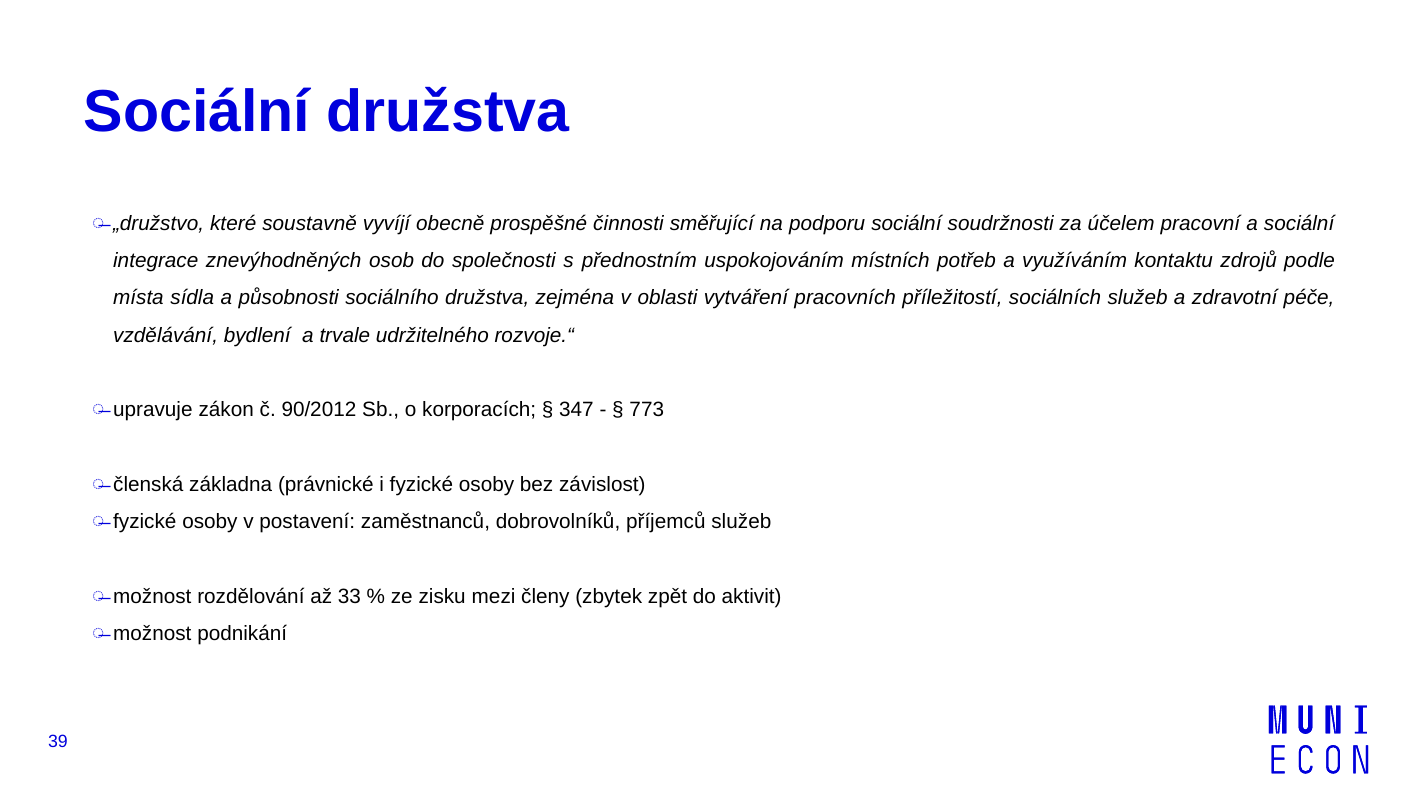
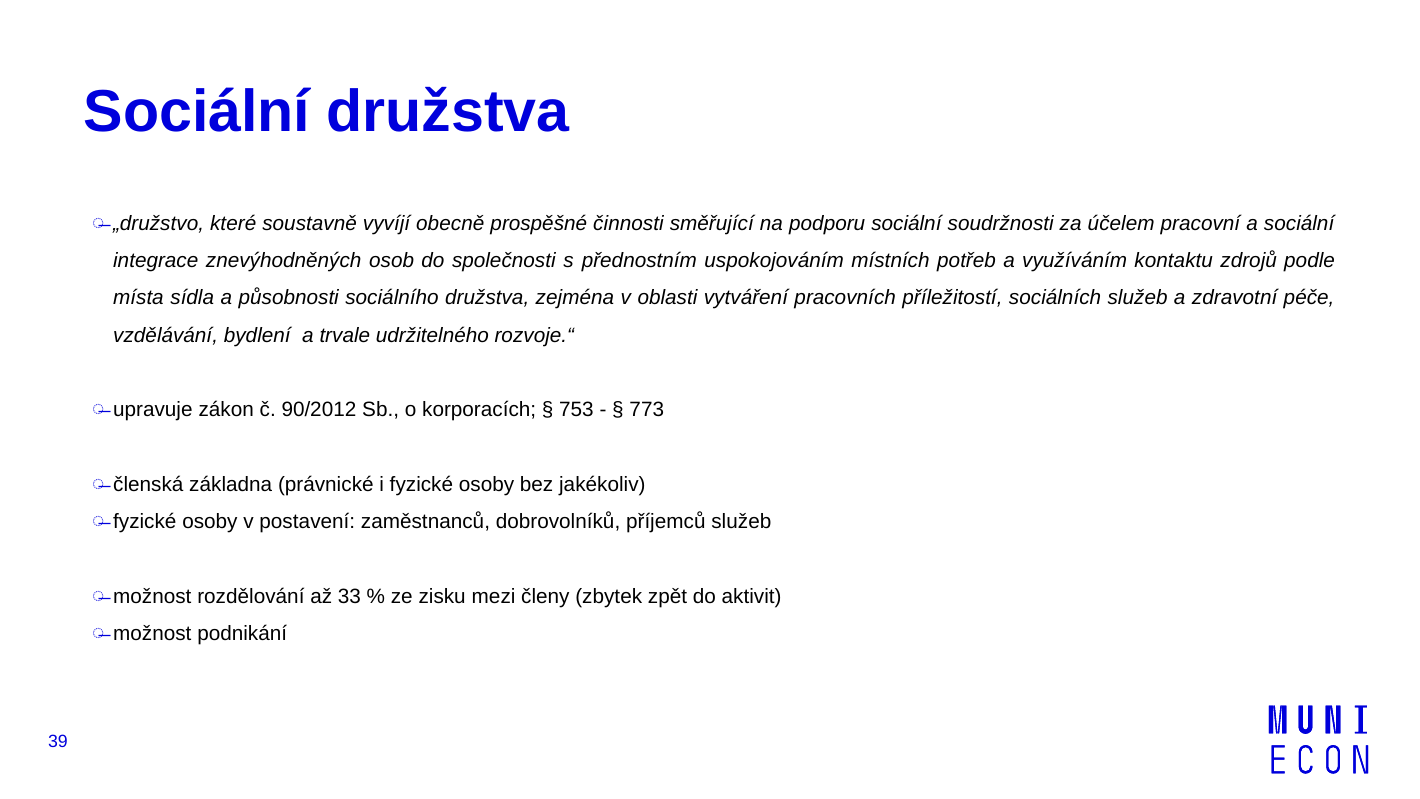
347: 347 -> 753 (576, 410)
závislost: závislost -> jakékoliv (602, 484)
